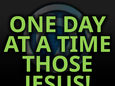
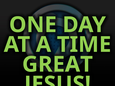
THOSE: THOSE -> GREAT (57, 65)
